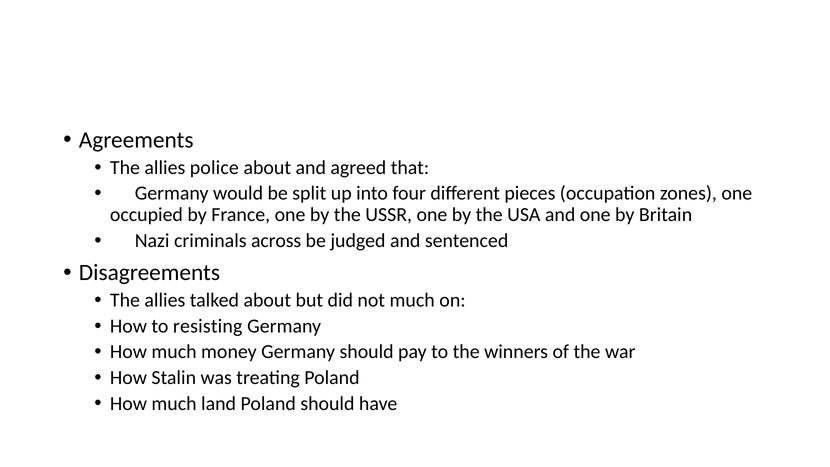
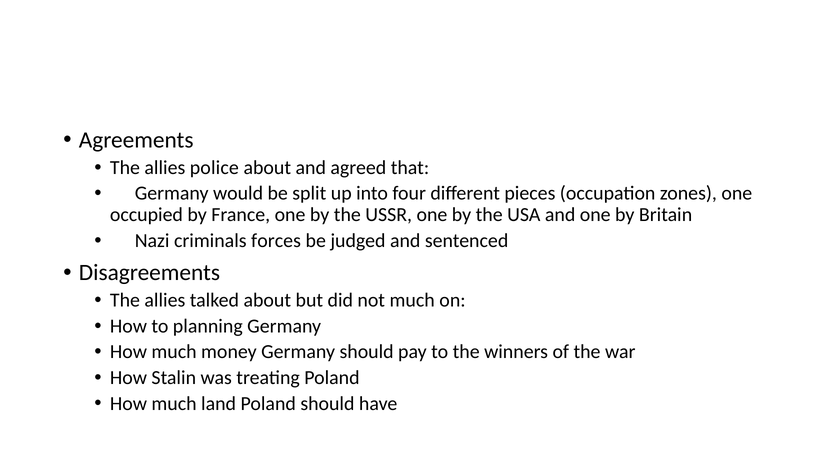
across: across -> forces (276, 241)
resisting: resisting -> planning (208, 326)
